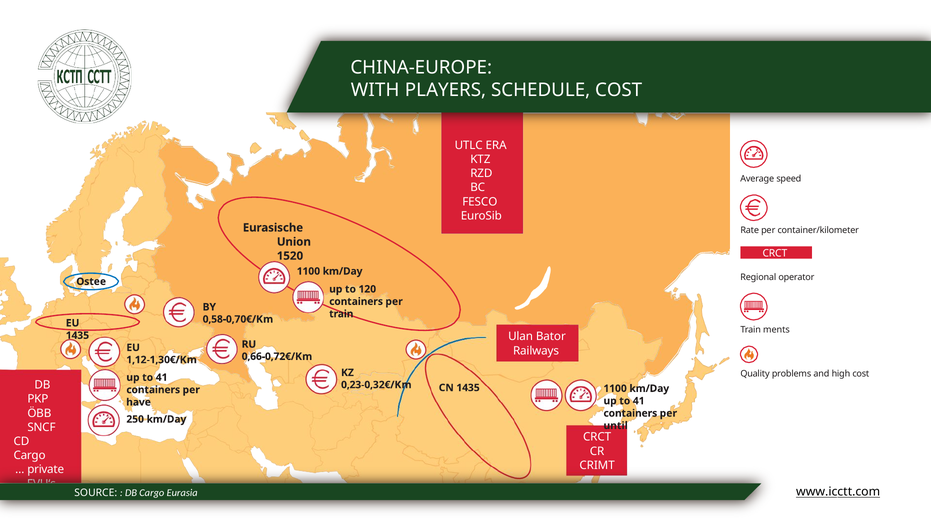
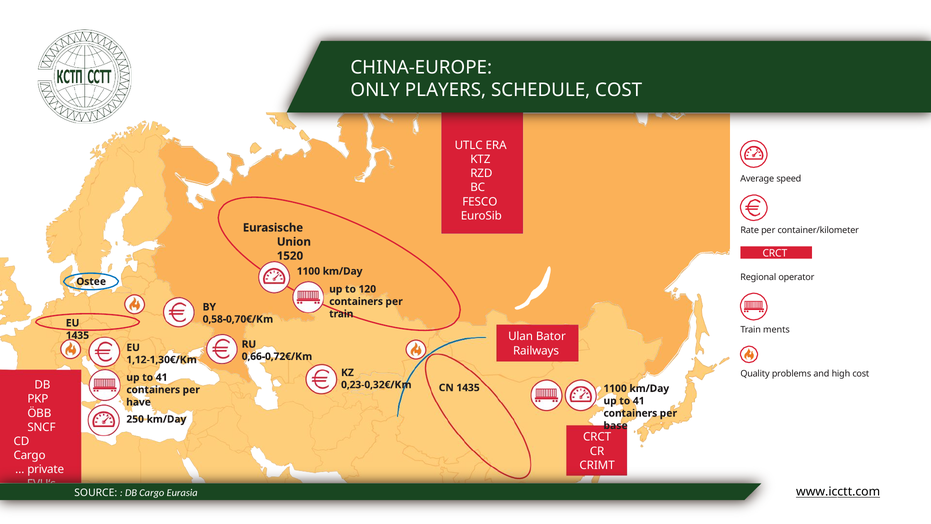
WITH: WITH -> ONLY (375, 90)
until: until -> base (616, 426)
